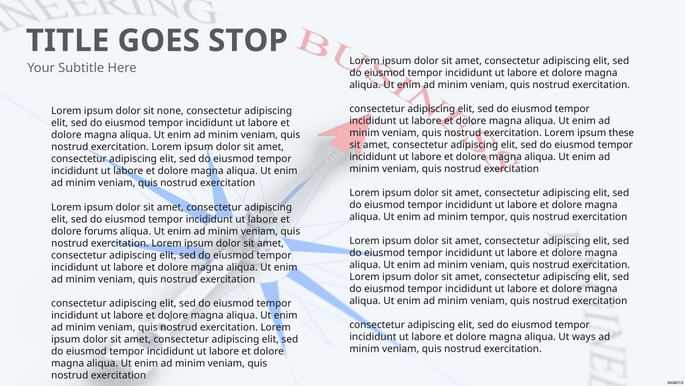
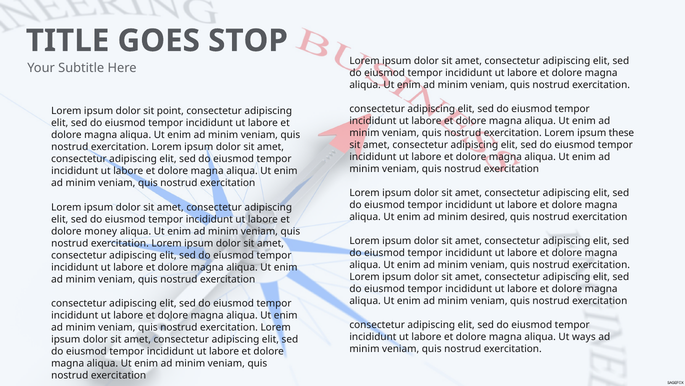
none: none -> point (170, 111)
minim tempor: tempor -> desired (489, 217)
forums: forums -> money (101, 231)
